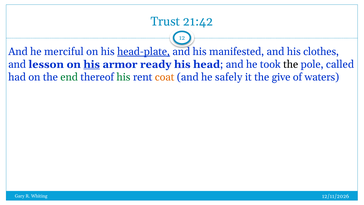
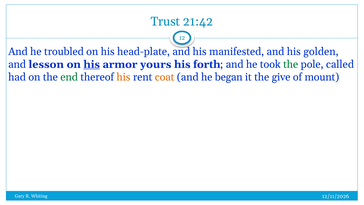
merciful: merciful -> troubled (64, 52)
head-plate underline: present -> none (144, 52)
clothes: clothes -> golden (321, 52)
ready: ready -> yours (156, 64)
head: head -> forth (207, 64)
the colour: black -> green (291, 64)
his colour: green -> orange (123, 77)
safely: safely -> began (229, 77)
waters: waters -> mount (322, 77)
